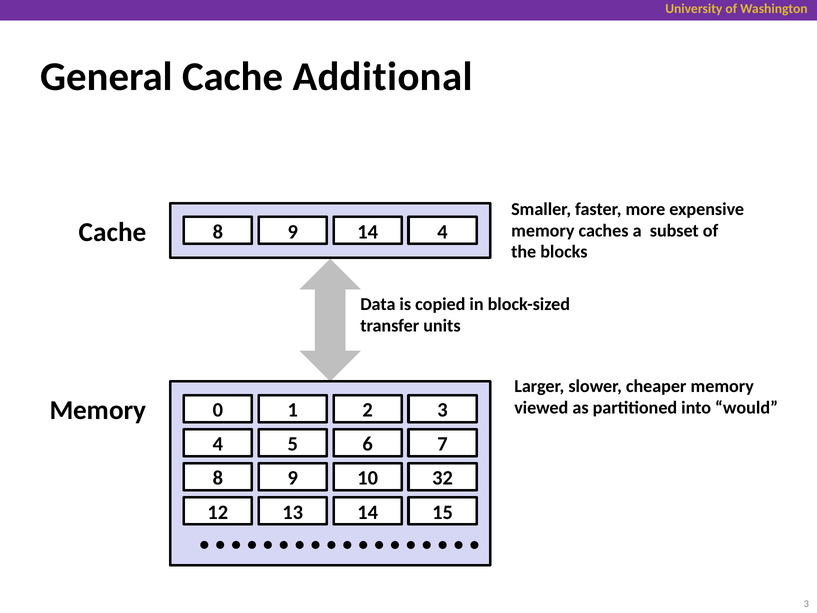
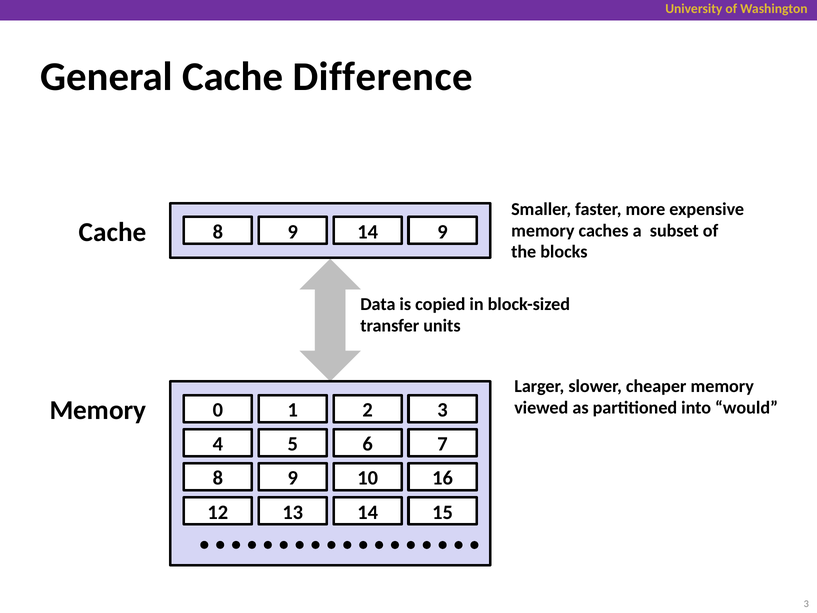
Additional: Additional -> Difference (383, 77)
14 4: 4 -> 9 (443, 232)
32: 32 -> 16 (443, 478)
